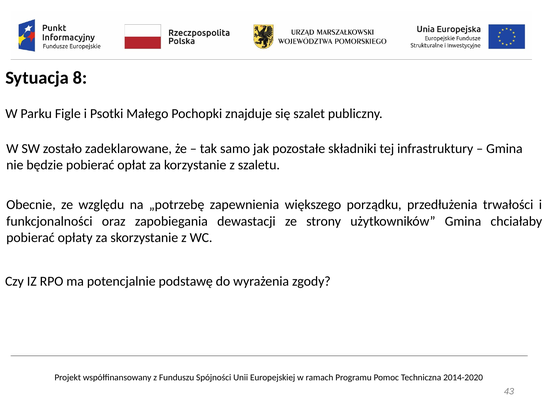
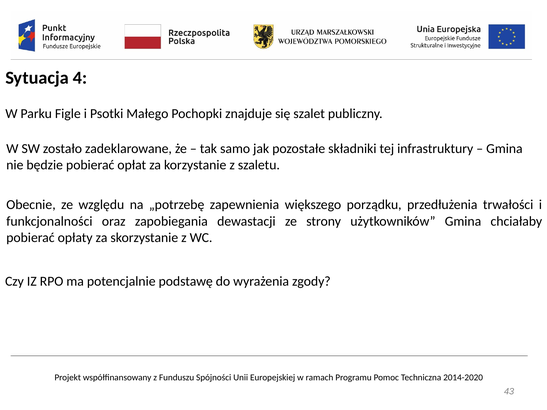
8: 8 -> 4 (80, 78)
